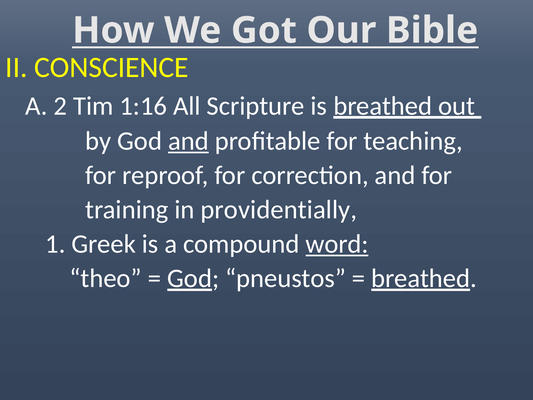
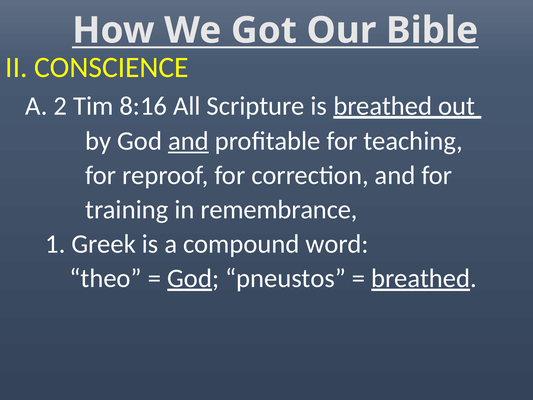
1:16: 1:16 -> 8:16 (143, 106)
providentially: providentially -> remembrance (279, 210)
word underline: present -> none (337, 244)
